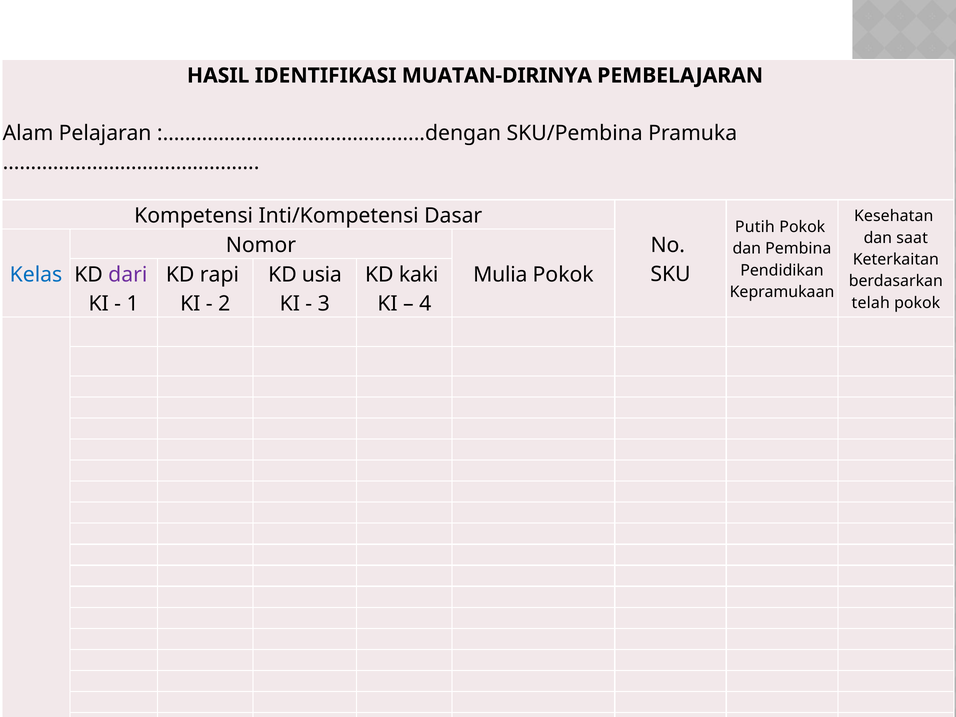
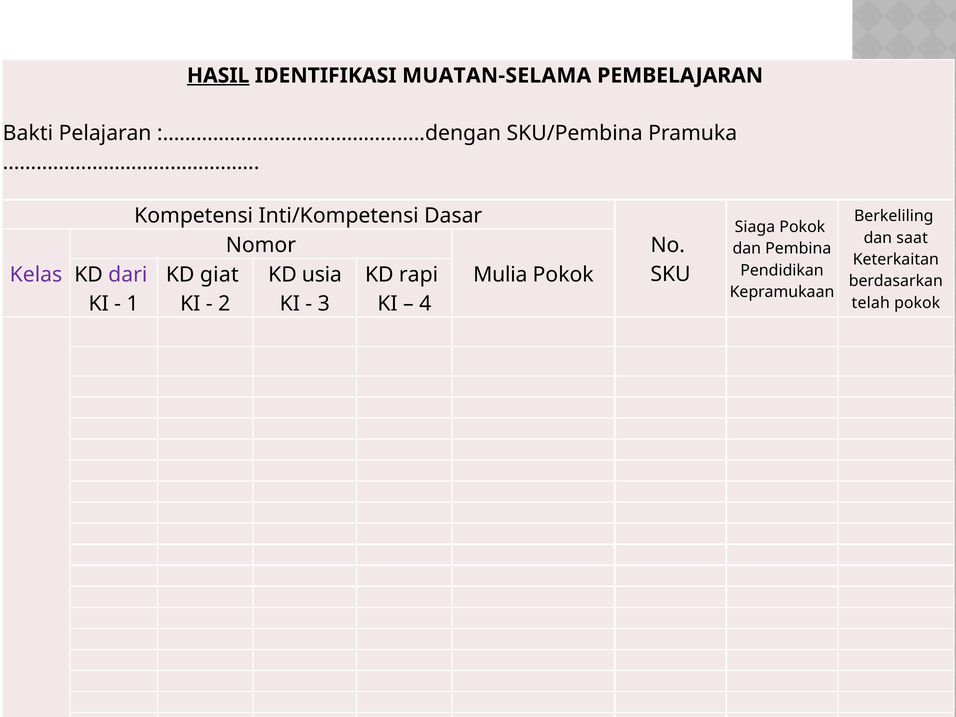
HASIL underline: none -> present (218, 76)
MUATAN-DIRINYA: MUATAN-DIRINYA -> MUATAN-SELAMA (497, 76)
Alam: Alam -> Bakti (28, 133)
Kesehatan: Kesehatan -> Berkeliling (894, 216)
Putih: Putih -> Siaga (755, 227)
Kelas colour: blue -> purple (36, 275)
rapi: rapi -> giat (219, 275)
kaki: kaki -> rapi (419, 275)
